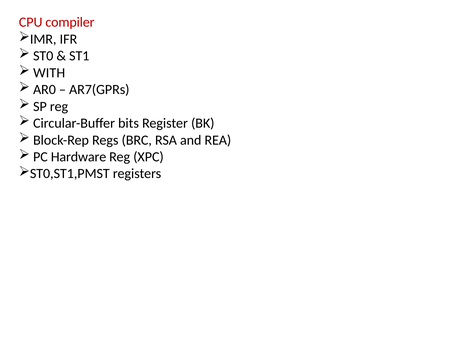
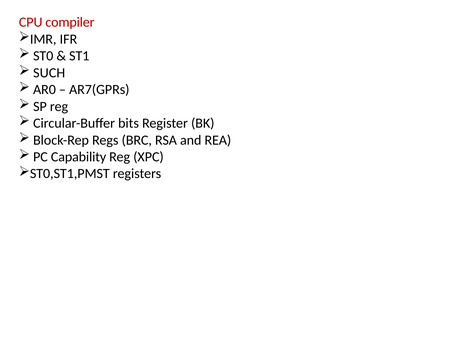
WITH: WITH -> SUCH (49, 73)
Hardware: Hardware -> Capability (79, 157)
